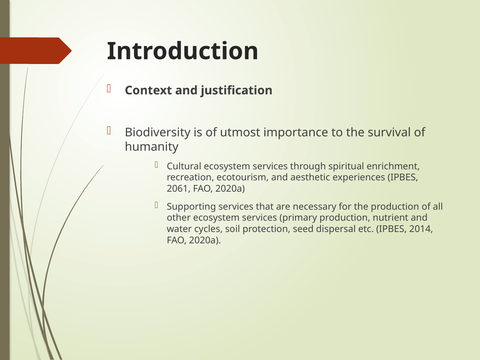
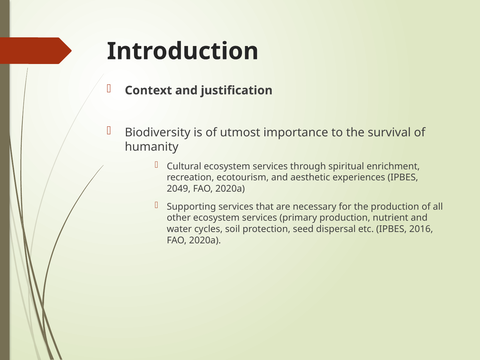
2061: 2061 -> 2049 (179, 189)
2014: 2014 -> 2016 (421, 229)
